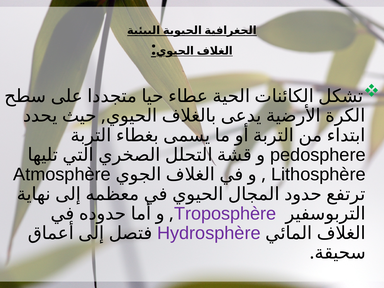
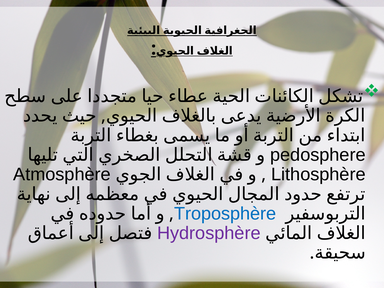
Troposphère colour: purple -> blue (225, 214)
